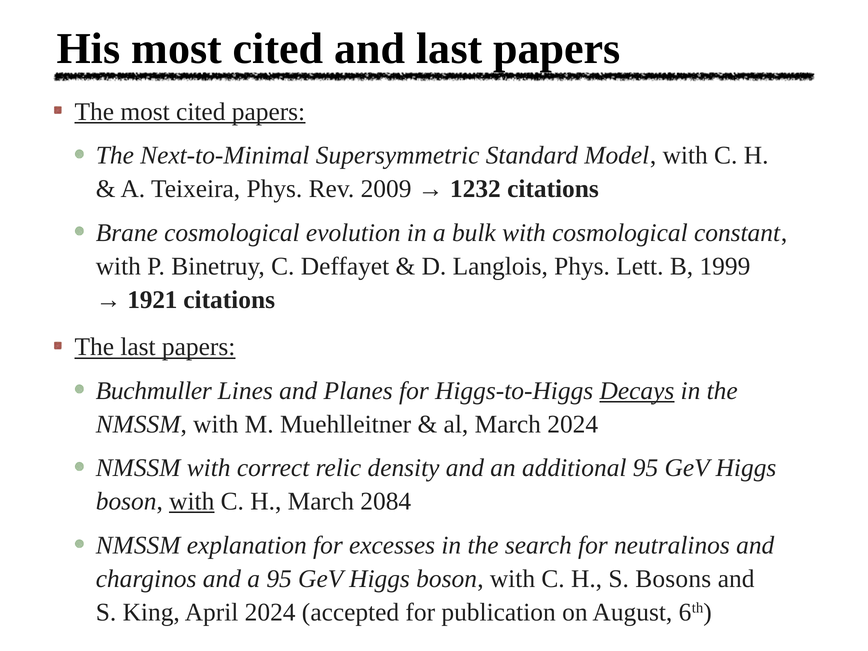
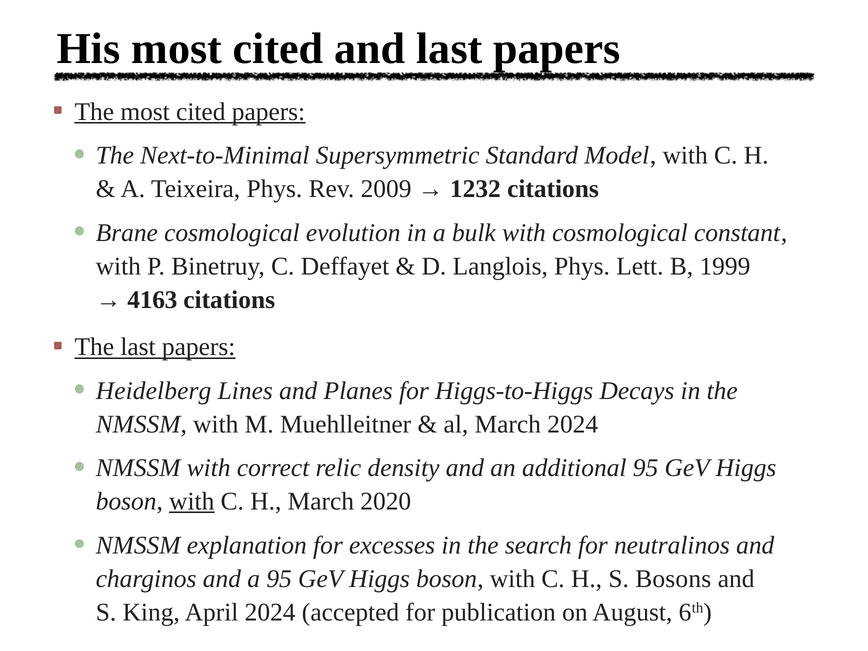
1921: 1921 -> 4163 (152, 300)
Buchmuller: Buchmuller -> Heidelberg (154, 391)
Decays underline: present -> none (637, 391)
2084: 2084 -> 2020 (386, 502)
